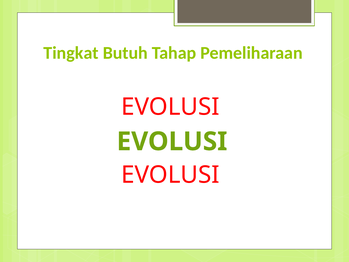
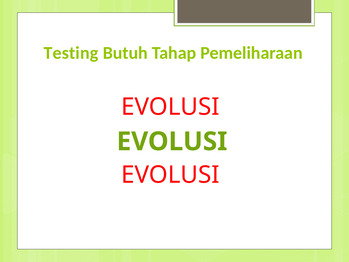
Tingkat: Tingkat -> Testing (71, 53)
